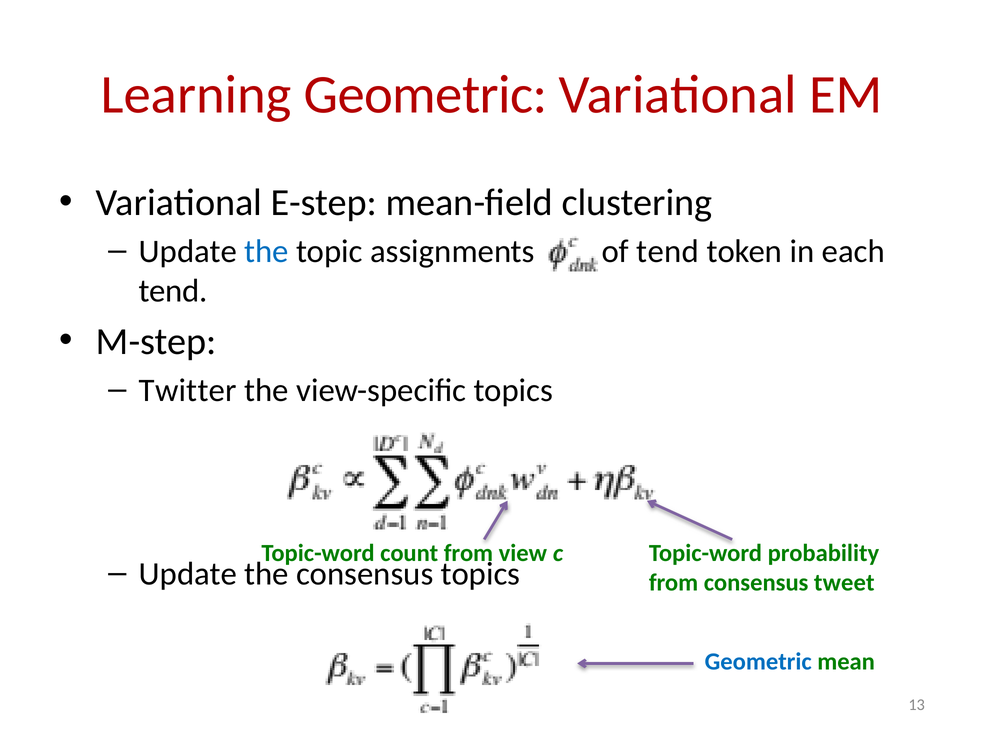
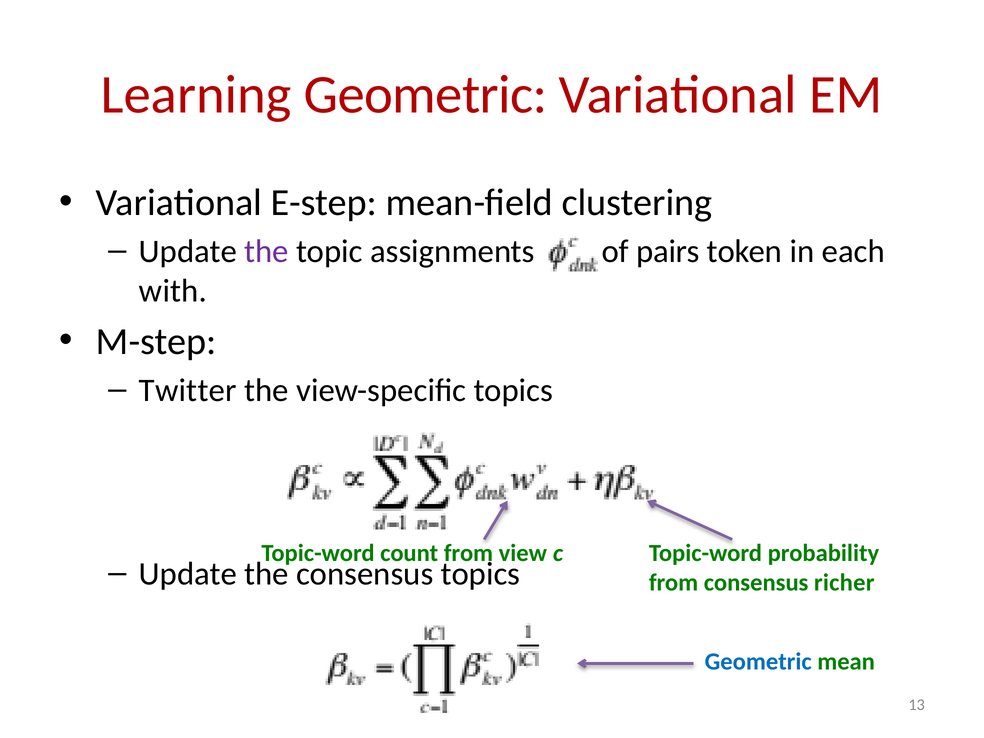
the colour: blue -> purple (266, 251)
tend: tend -> pairs (668, 251)
tend: tend -> with (173, 291)
tweet: tweet -> richer (844, 583)
